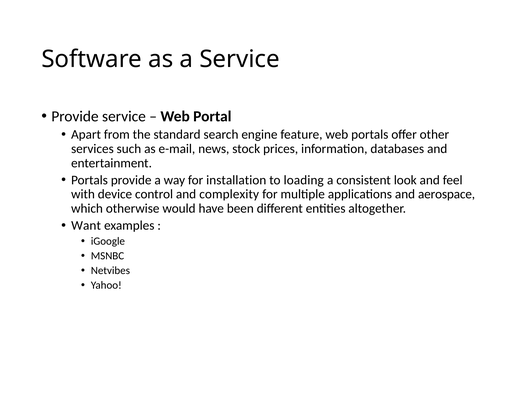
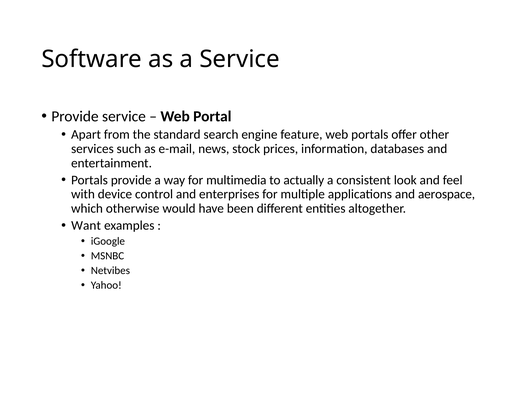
installation: installation -> multimedia (236, 180)
loading: loading -> actually (304, 180)
complexity: complexity -> enterprises (229, 194)
